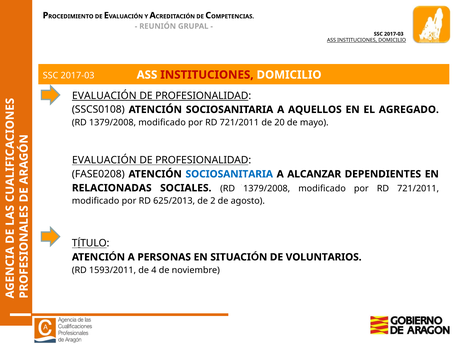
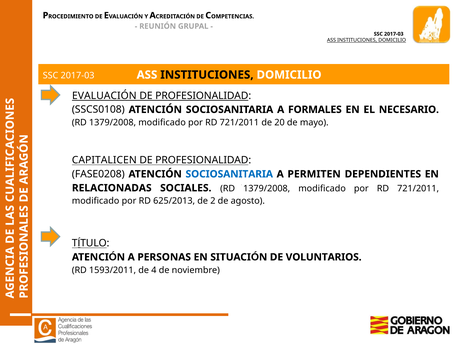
INSTITUCIONES colour: red -> black (207, 75)
AQUELLOS: AQUELLOS -> FORMALES (315, 110)
AGREGADO: AGREGADO -> NECESARIO (409, 110)
EVALUACIÓN: EVALUACIÓN -> CAPITALICEN (104, 160)
ALCANZAR: ALCANZAR -> PERMITEN (314, 174)
